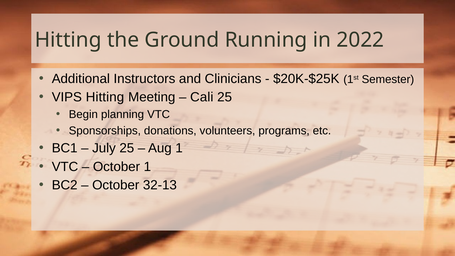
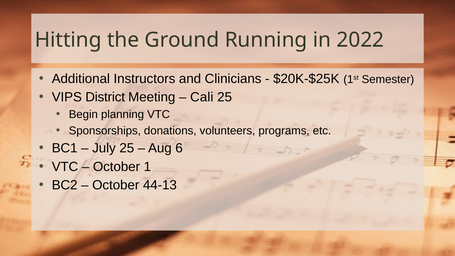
VIPS Hitting: Hitting -> District (105, 97)
Aug 1: 1 -> 6 (179, 148)
32-13: 32-13 -> 44-13 (160, 185)
